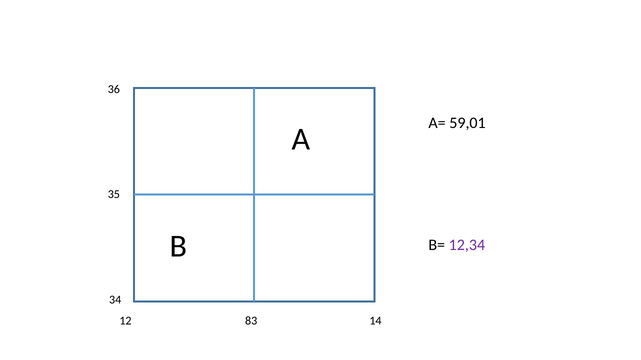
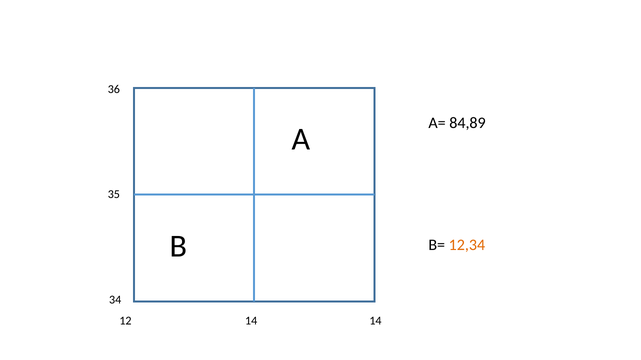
59,01: 59,01 -> 84,89 (468, 123)
12,34 colour: purple -> orange (467, 245)
12 83: 83 -> 14 (251, 322)
